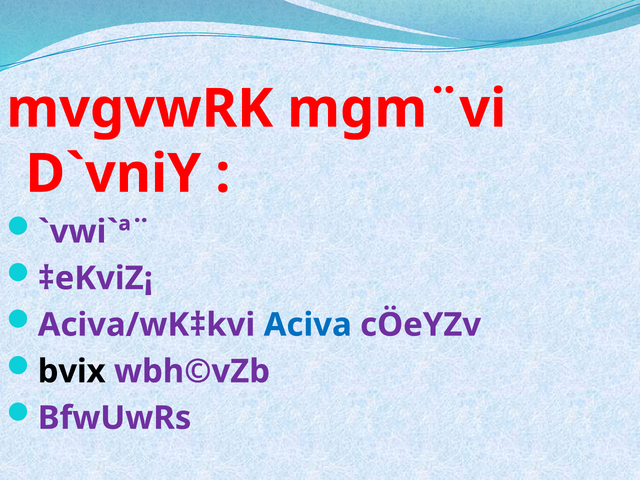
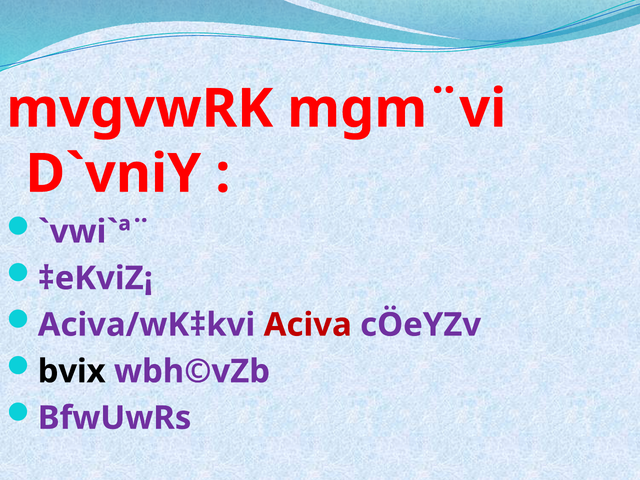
Aciva colour: blue -> red (308, 325)
